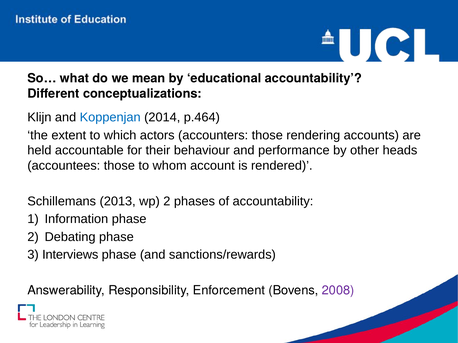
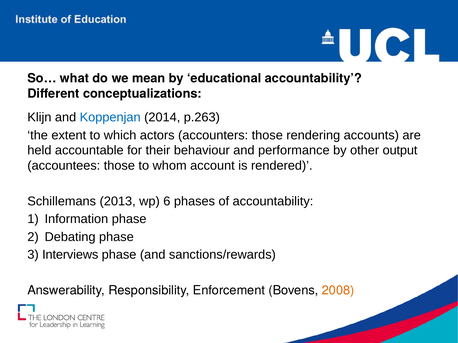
p.464: p.464 -> p.263 (202, 118)
heads: heads -> output (400, 151)
wp 2: 2 -> 6 (167, 202)
2008 colour: purple -> orange (338, 291)
